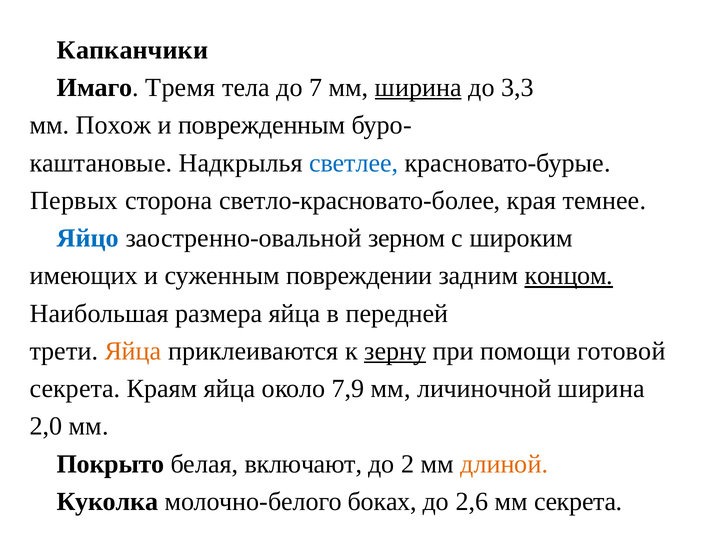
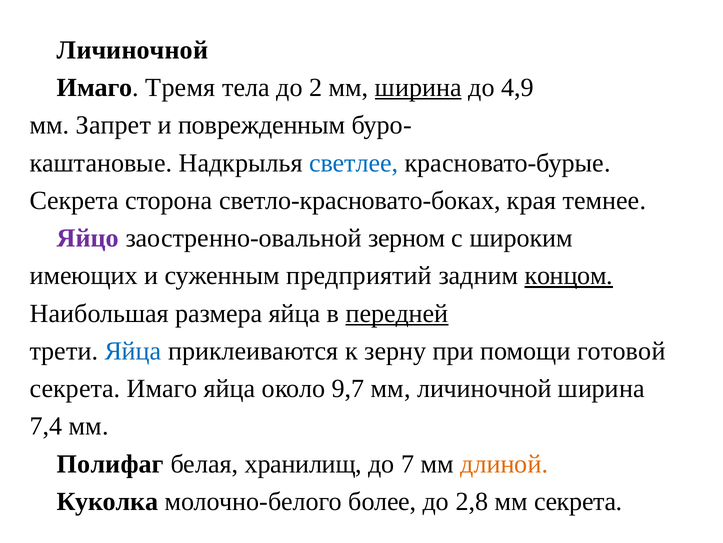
Капканчики: Капканчики -> Личиночной (133, 50)
7: 7 -> 2 (316, 88)
3,3: 3,3 -> 4,9 (517, 88)
Похож: Похож -> Запрет (113, 125)
Первых: Первых -> Секрета (74, 200)
светло-красновато-более: светло-красновато-более -> светло-красновато-боках (360, 200)
Яйцо colour: blue -> purple (88, 238)
повреждении: повреждении -> предприятий (359, 275)
передней underline: none -> present (397, 313)
Яйца colour: orange -> blue (133, 351)
зерну underline: present -> none (395, 351)
секрета Краям: Краям -> Имаго (162, 388)
7,9: 7,9 -> 9,7 (348, 388)
2,0: 2,0 -> 7,4 (46, 426)
Покрыто: Покрыто -> Полифаг (110, 463)
включают: включают -> хранилищ (303, 463)
2: 2 -> 7 (408, 463)
боках: боках -> более (382, 501)
2,6: 2,6 -> 2,8 (472, 501)
